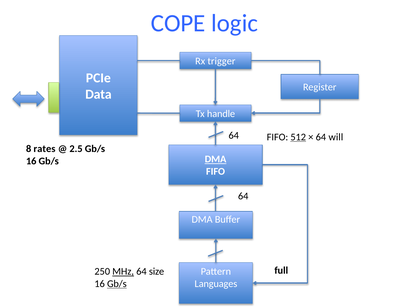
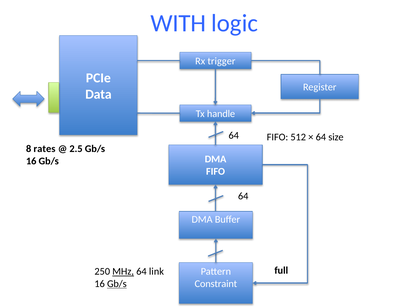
COPE: COPE -> WITH (178, 23)
512 underline: present -> none (298, 137)
will: will -> size (336, 137)
DMA underline: present -> none (216, 159)
size: size -> link (156, 271)
Languages: Languages -> Constraint (216, 284)
